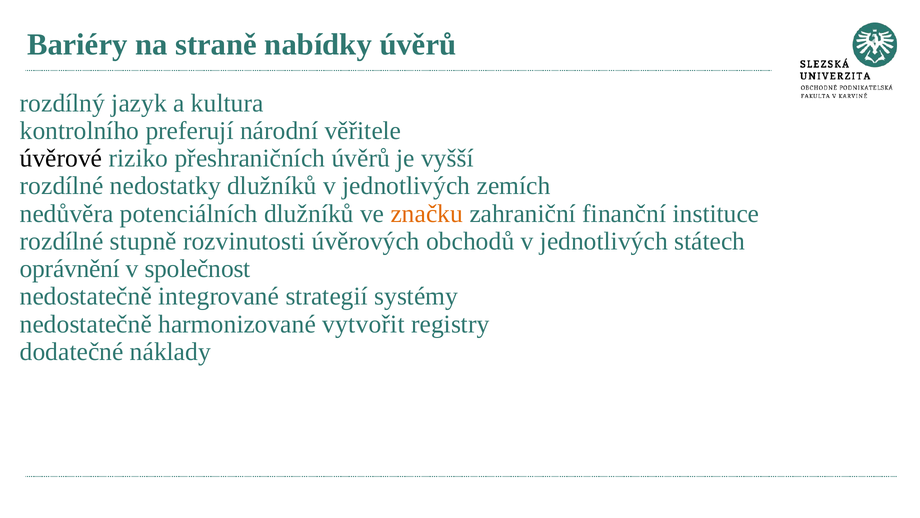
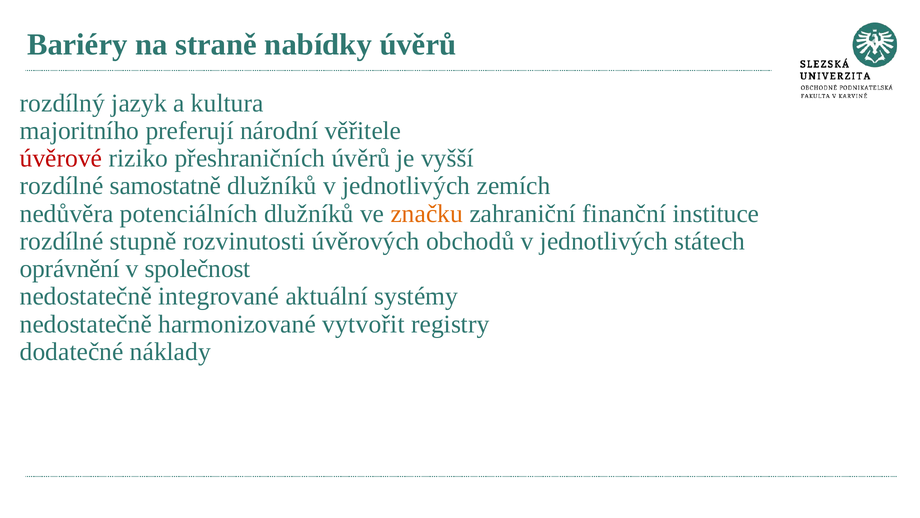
kontrolního: kontrolního -> majoritního (79, 131)
úvěrové colour: black -> red (61, 158)
nedostatky: nedostatky -> samostatně (165, 186)
strategií: strategií -> aktuální (327, 296)
